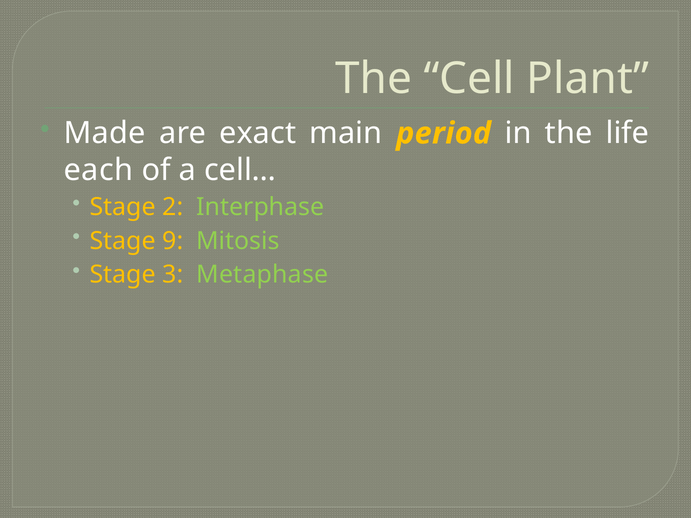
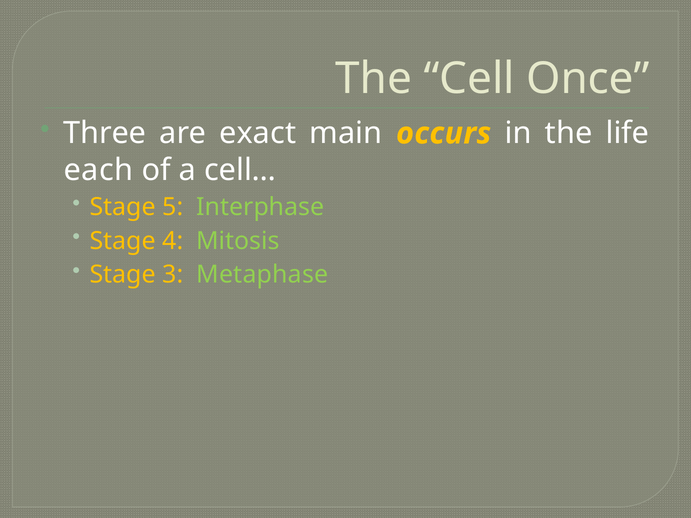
Plant: Plant -> Once (588, 79)
Made: Made -> Three (105, 133)
period: period -> occurs (444, 133)
2: 2 -> 5 (173, 207)
9: 9 -> 4 (173, 241)
